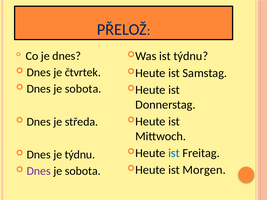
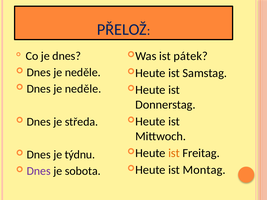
ist týdnu: týdnu -> pátek (191, 56)
čtvrtek: čtvrtek -> neděle (83, 72)
sobota: sobota -> neděle (83, 89)
ist colour: blue -> orange (174, 153)
Morgen: Morgen -> Montag (204, 170)
